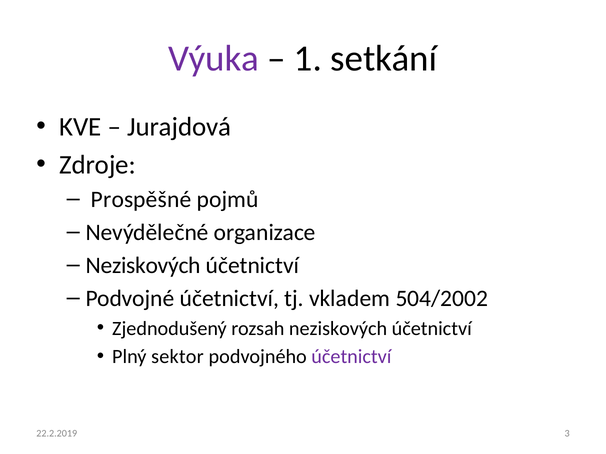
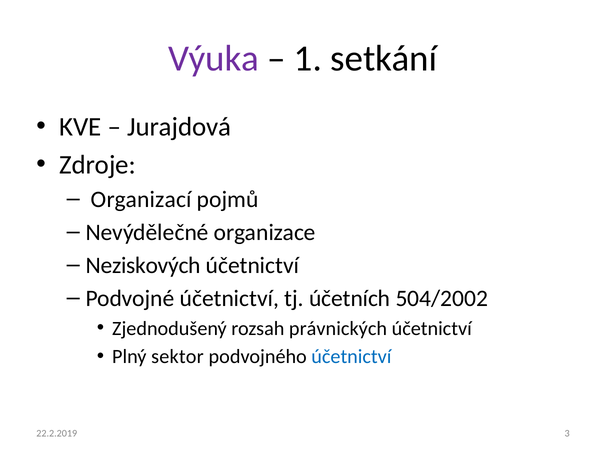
Prospěšné: Prospěšné -> Organizací (141, 200)
vkladem: vkladem -> účetních (350, 299)
rozsah neziskových: neziskových -> právnických (338, 329)
účetnictví colour: purple -> blue (351, 357)
